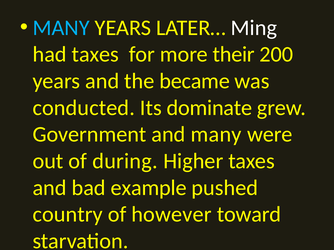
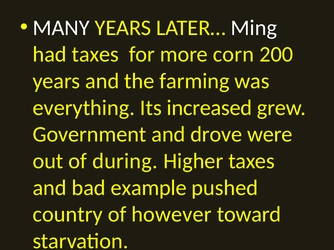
MANY colour: light blue -> white (61, 28)
their: their -> corn (233, 54)
became: became -> farming (194, 81)
conducted: conducted -> everything (84, 108)
dominate: dominate -> increased (209, 108)
and many: many -> drove (216, 135)
